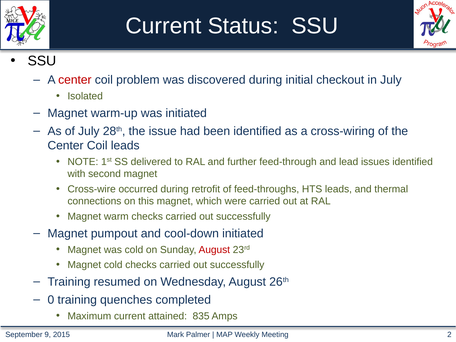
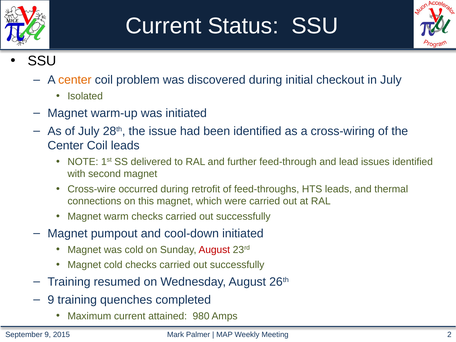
center colour: red -> orange (75, 80)
0: 0 -> 9 (51, 300)
835: 835 -> 980 (201, 316)
